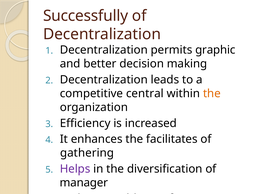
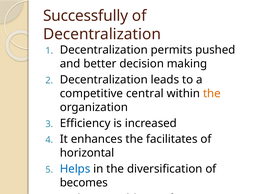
graphic: graphic -> pushed (215, 50)
gathering: gathering -> horizontal (87, 153)
Helps colour: purple -> blue (75, 169)
manager: manager -> becomes (84, 182)
